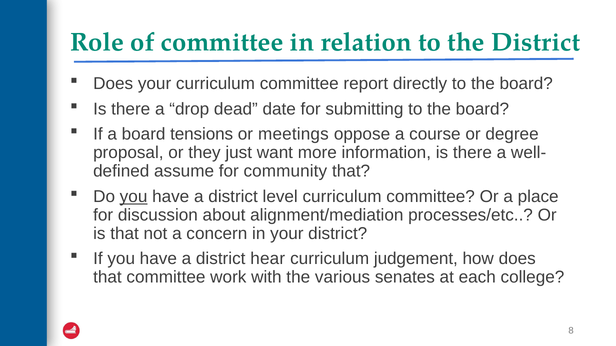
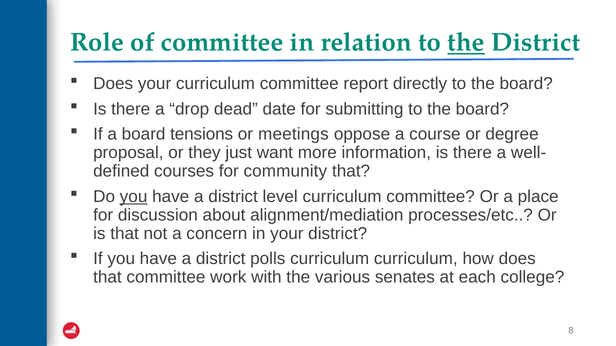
the underline: none -> present (466, 43)
assume: assume -> courses (184, 171)
hear: hear -> polls (268, 259)
curriculum judgement: judgement -> curriculum (416, 259)
